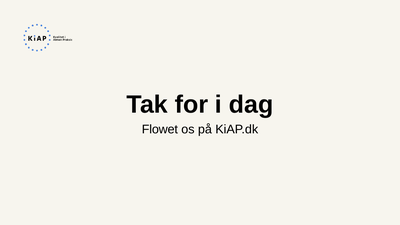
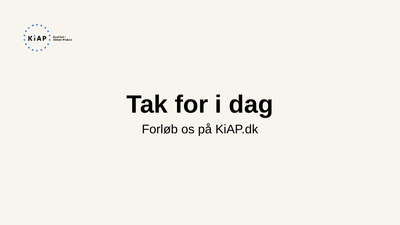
Flowet: Flowet -> Forløb (160, 130)
